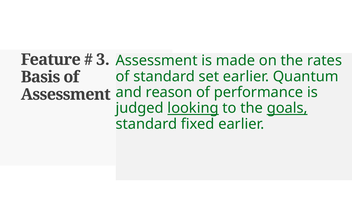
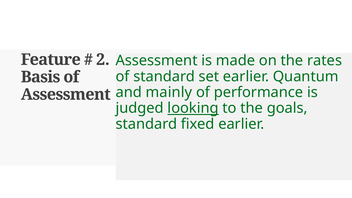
3: 3 -> 2 (103, 60)
reason: reason -> mainly (169, 92)
goals underline: present -> none (287, 108)
